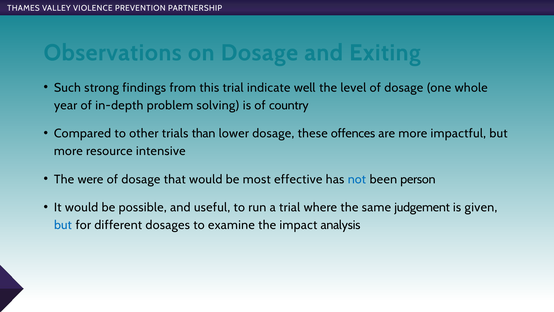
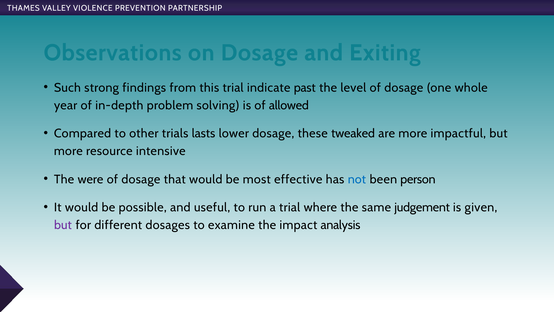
well: well -> past (305, 88)
country: country -> allowed (289, 105)
than: than -> lasts (204, 133)
offences: offences -> tweaked (353, 133)
but colour: blue -> purple (63, 225)
